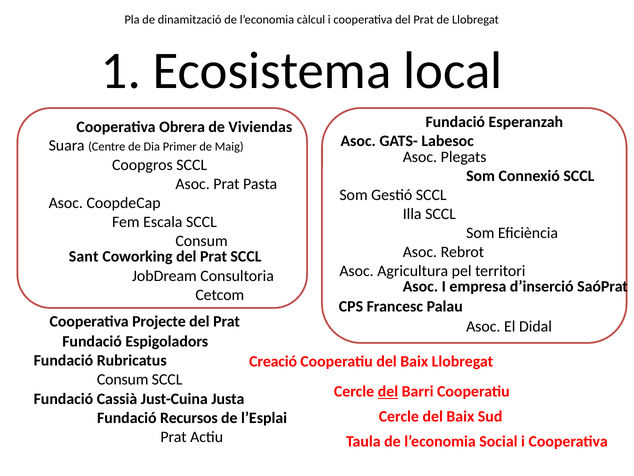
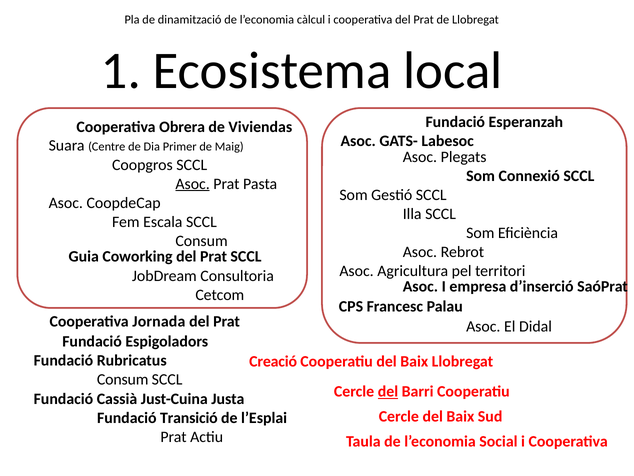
Asoc underline: none -> present (193, 184)
Sant: Sant -> Guia (84, 256)
Projecte: Projecte -> Jornada (159, 321)
Recursos: Recursos -> Transició (189, 417)
